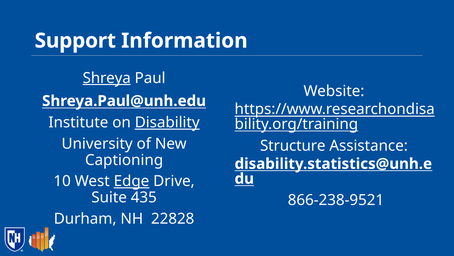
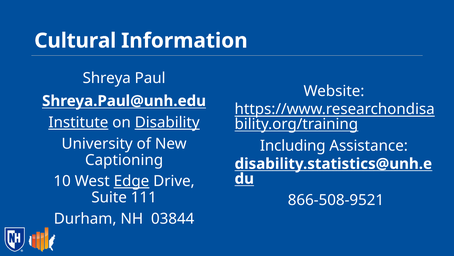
Support: Support -> Cultural (75, 41)
Shreya underline: present -> none (107, 78)
Institute underline: none -> present (78, 122)
Structure: Structure -> Including (293, 145)
435: 435 -> 111 (144, 197)
866-238-9521: 866-238-9521 -> 866-508-9521 (336, 200)
22828: 22828 -> 03844 (173, 218)
